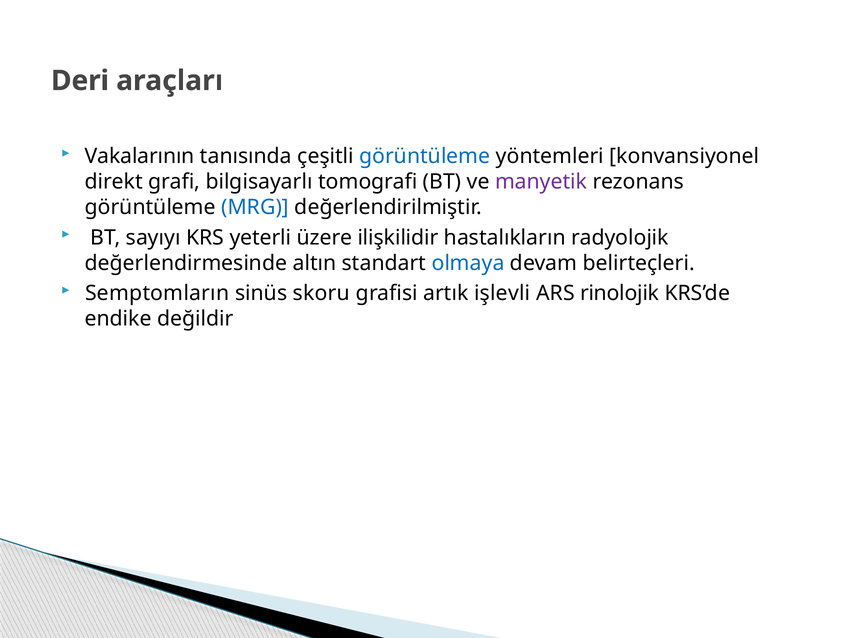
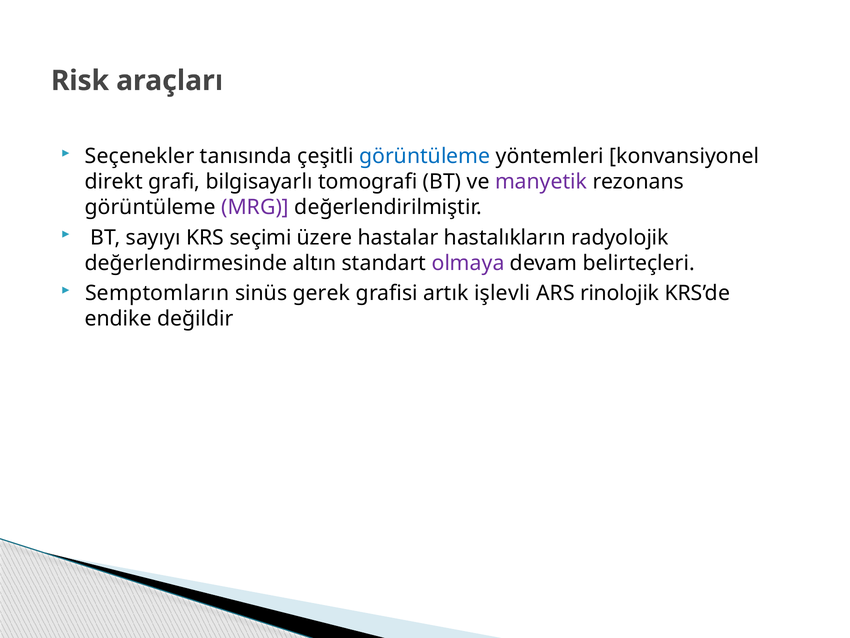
Deri: Deri -> Risk (80, 81)
Vakalarının: Vakalarının -> Seçenekler (140, 156)
MRG colour: blue -> purple (255, 207)
yeterli: yeterli -> seçimi (261, 237)
ilişkilidir: ilişkilidir -> hastalar (398, 237)
olmaya colour: blue -> purple (468, 263)
skoru: skoru -> gerek (321, 293)
